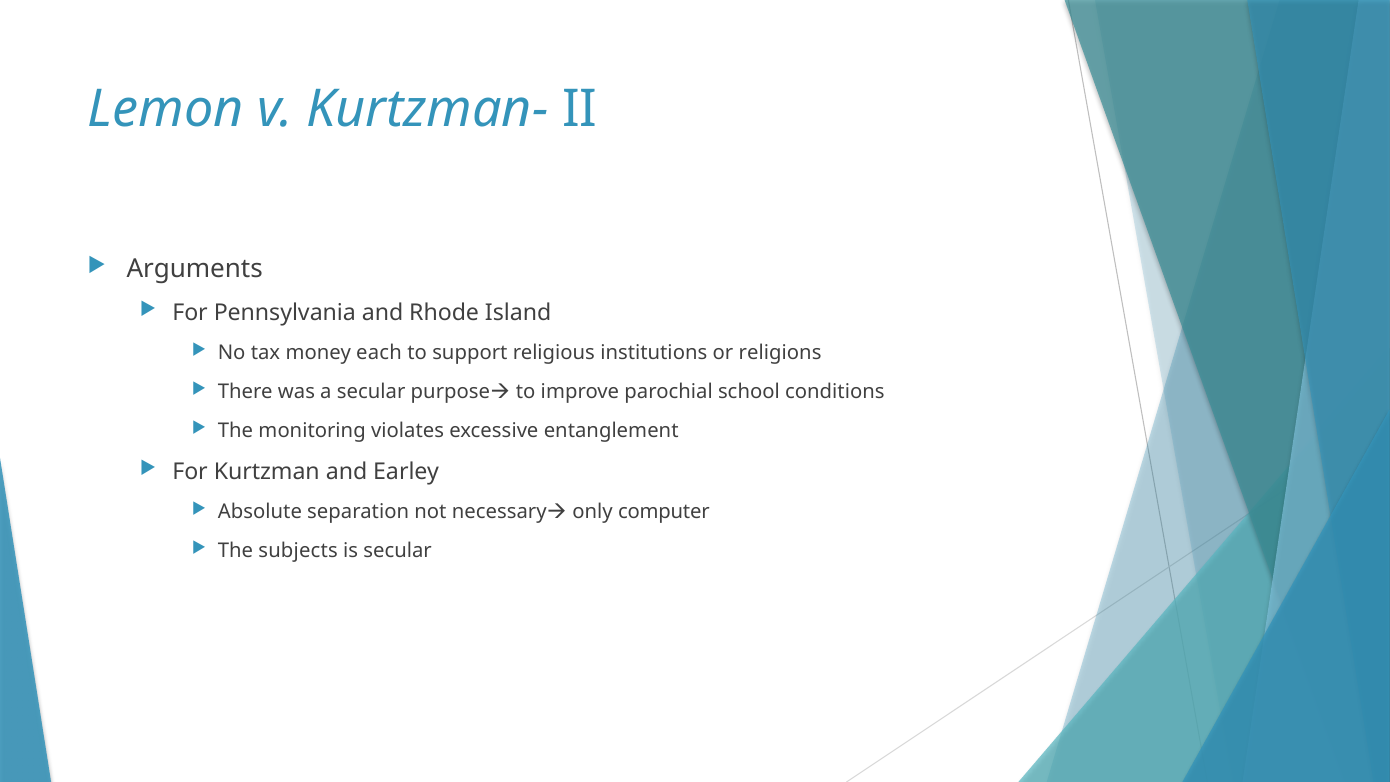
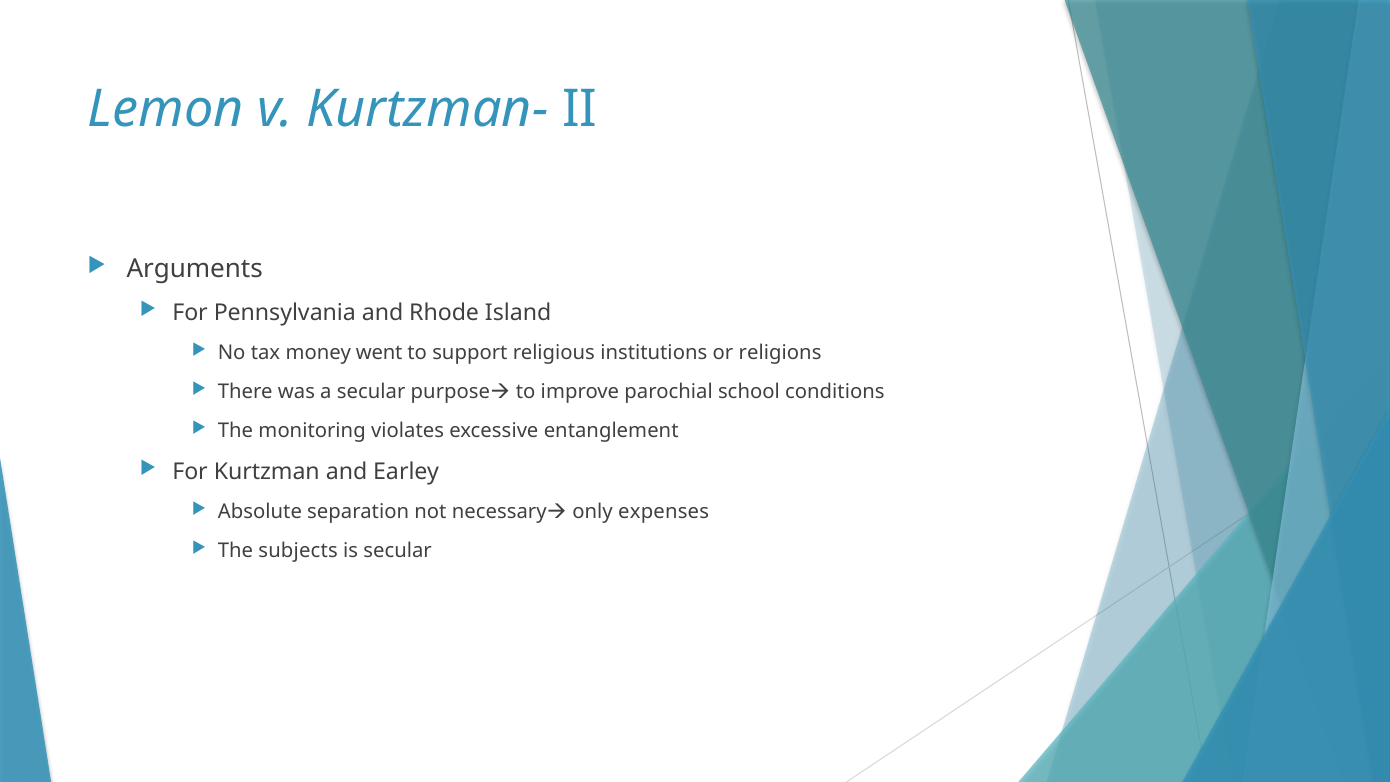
each: each -> went (379, 353)
computer: computer -> expenses (664, 512)
